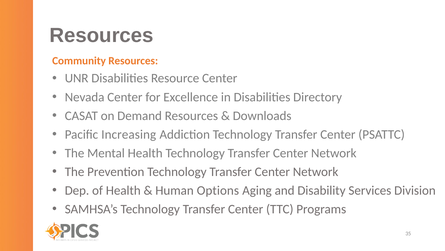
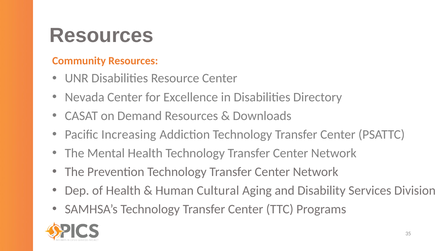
Options: Options -> Cultural (218, 190)
